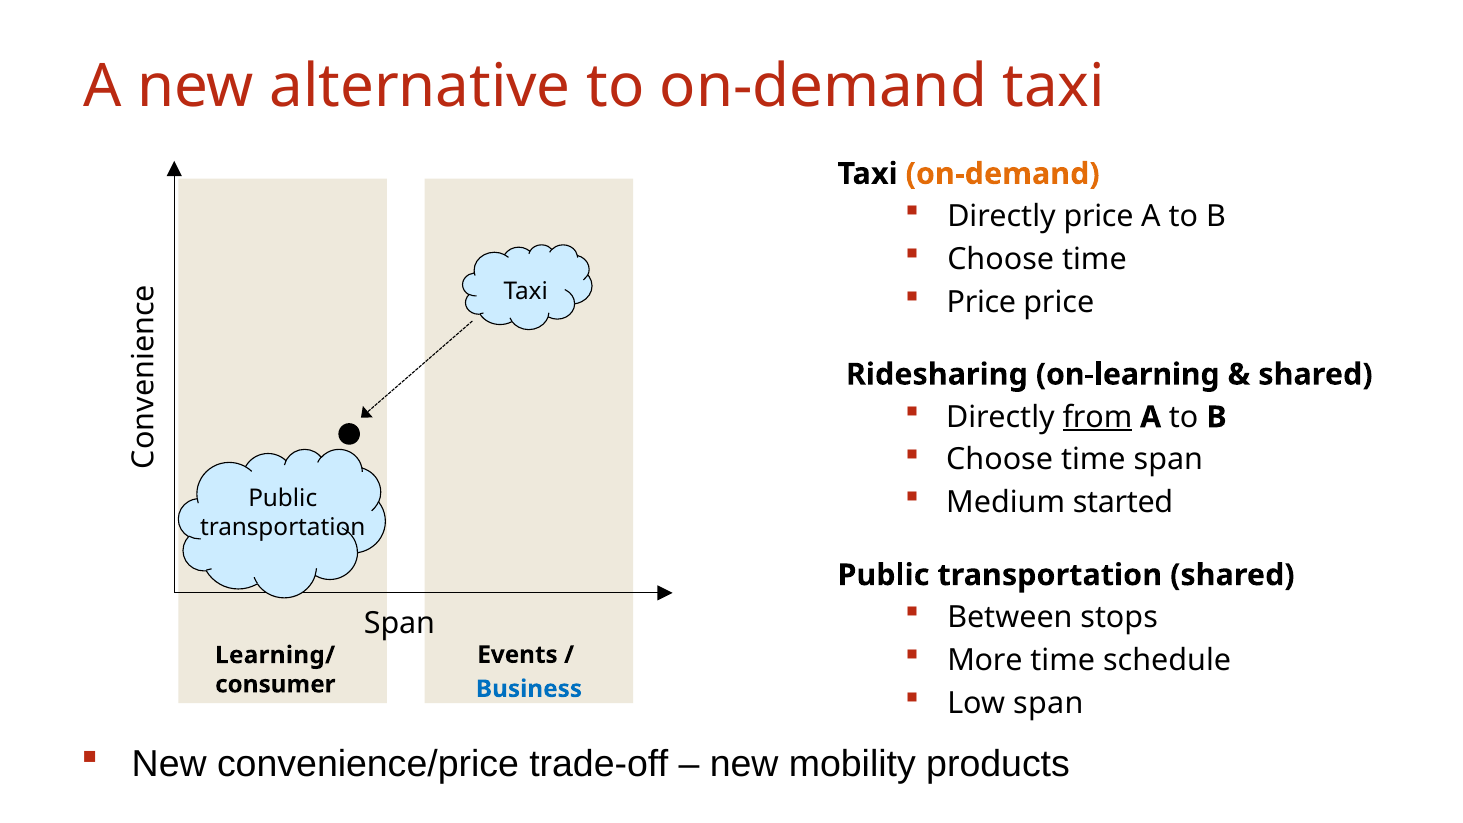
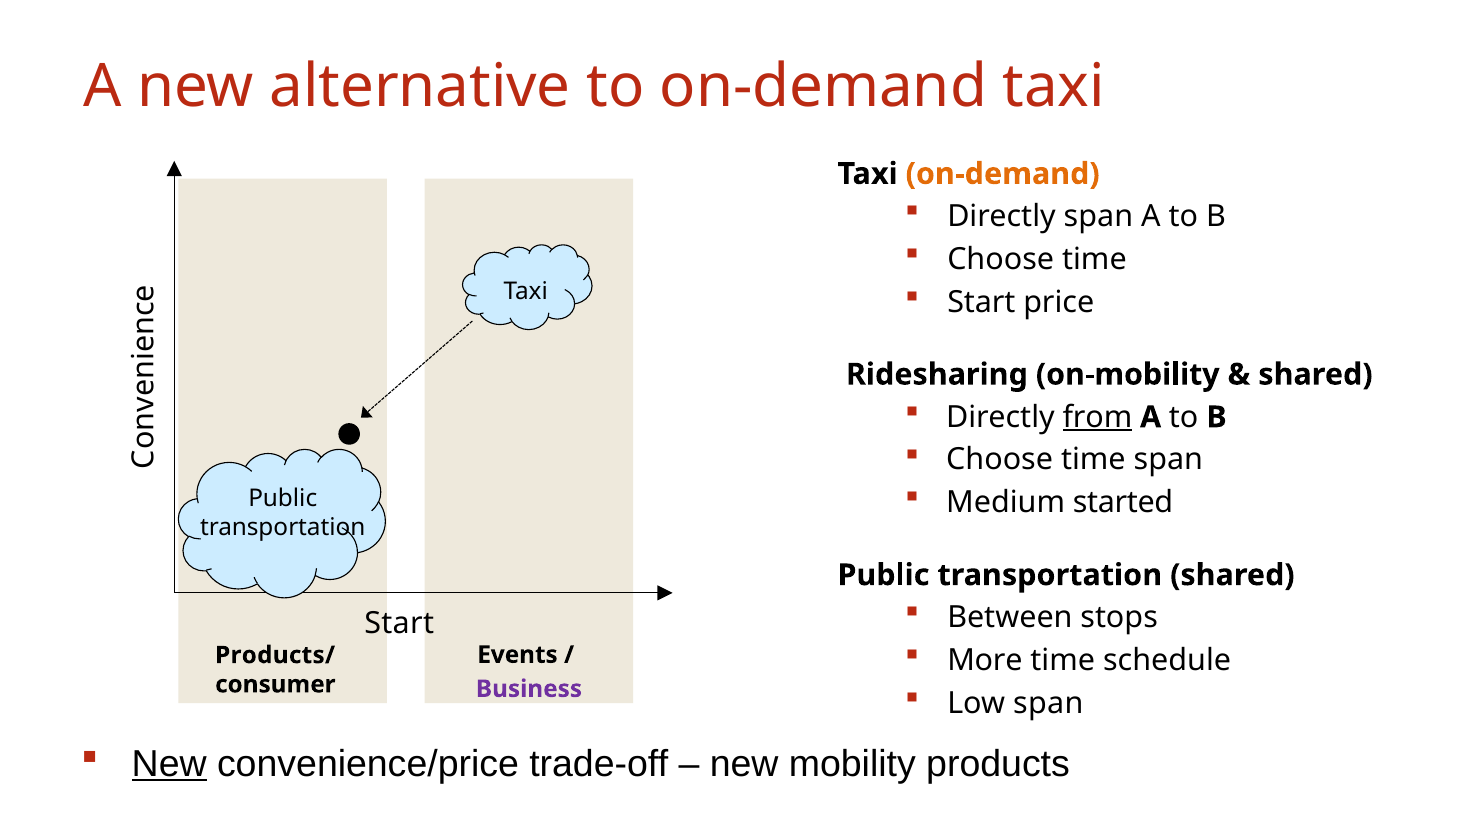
Directly price: price -> span (1098, 217)
Price: Price -> Start (981, 302)
on-learning: on-learning -> on-mobility (1128, 374)
Span: Span -> Start (399, 624)
Learning/: Learning/ -> Products/ (275, 655)
Business colour: blue -> purple (529, 689)
New underline: none -> present (169, 764)
